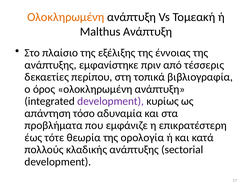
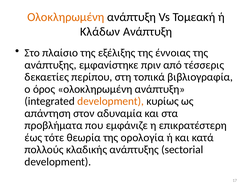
Malthus: Malthus -> Κλάδων (100, 32)
development colour: purple -> orange (111, 101)
τόσο: τόσο -> στον (84, 113)
